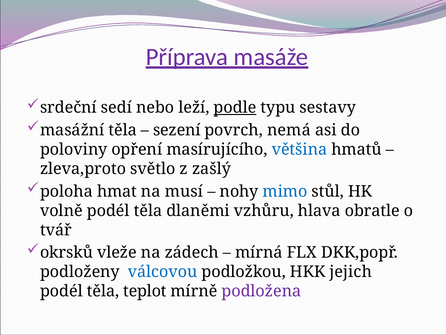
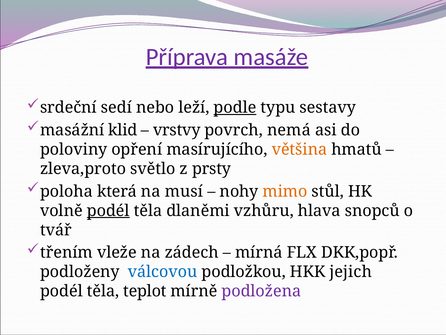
masážní těla: těla -> klid (123, 130)
sezení: sezení -> vrstvy (177, 130)
většina colour: blue -> orange (299, 149)
zašlý: zašlý -> prsty (212, 169)
hmat: hmat -> která (117, 191)
mimo colour: blue -> orange (285, 191)
podél underline: none -> present (108, 210)
obratle: obratle -> snopců (372, 210)
okrsků: okrsků -> třením (66, 252)
